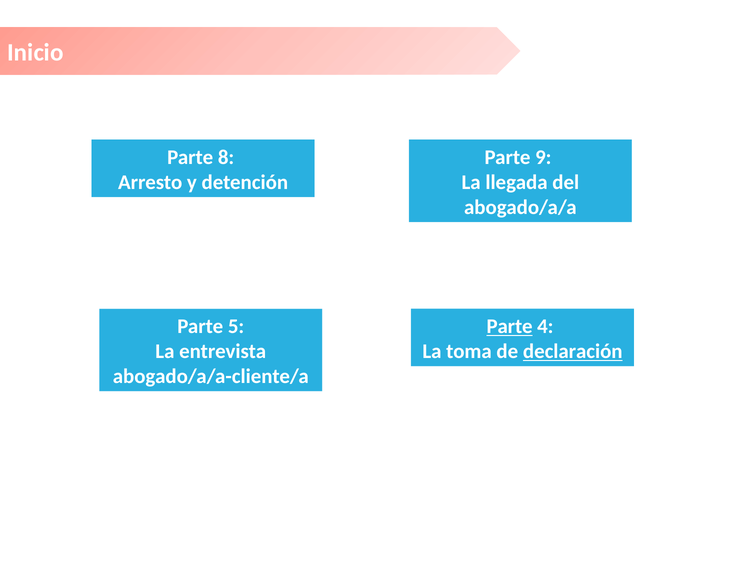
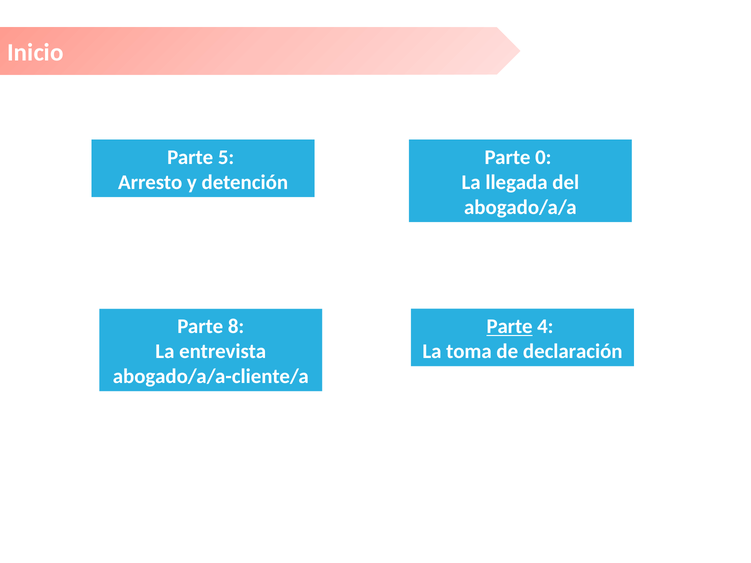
8: 8 -> 5 (226, 157)
9: 9 -> 0 (543, 157)
5: 5 -> 8 (236, 327)
declaración underline: present -> none (573, 352)
